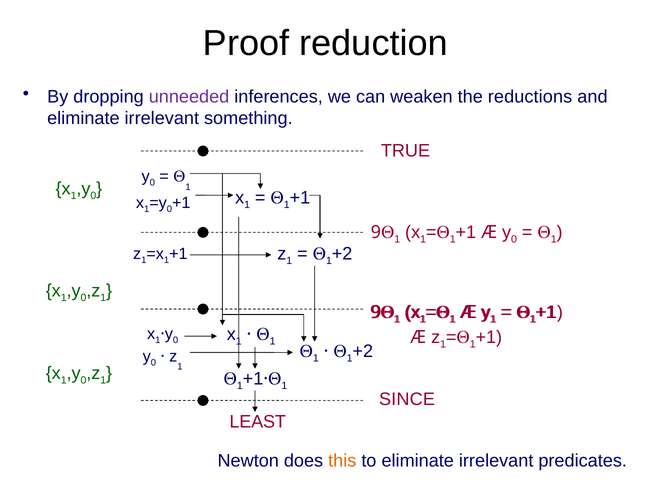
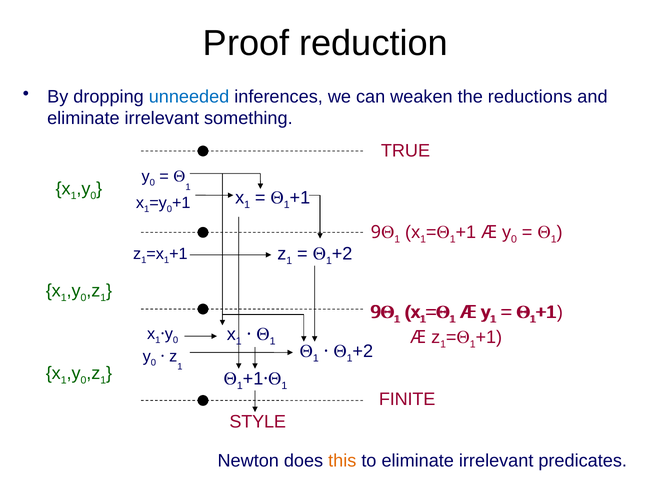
unneeded colour: purple -> blue (189, 97)
SINCE: SINCE -> FINITE (407, 400)
LEAST: LEAST -> STYLE (258, 422)
